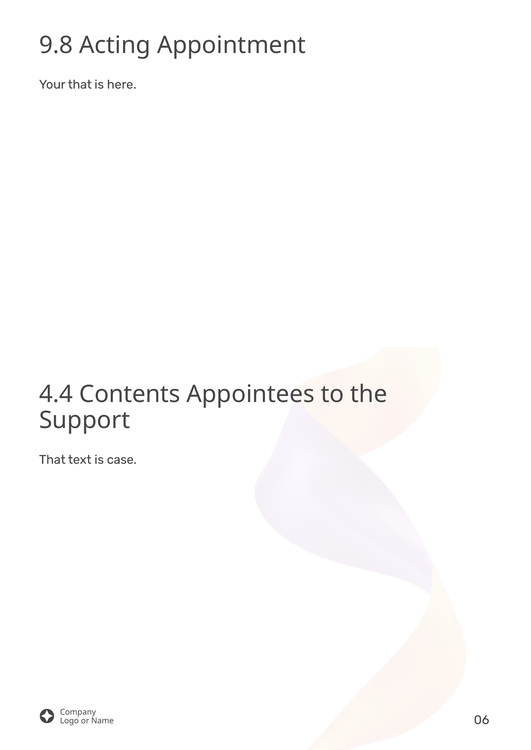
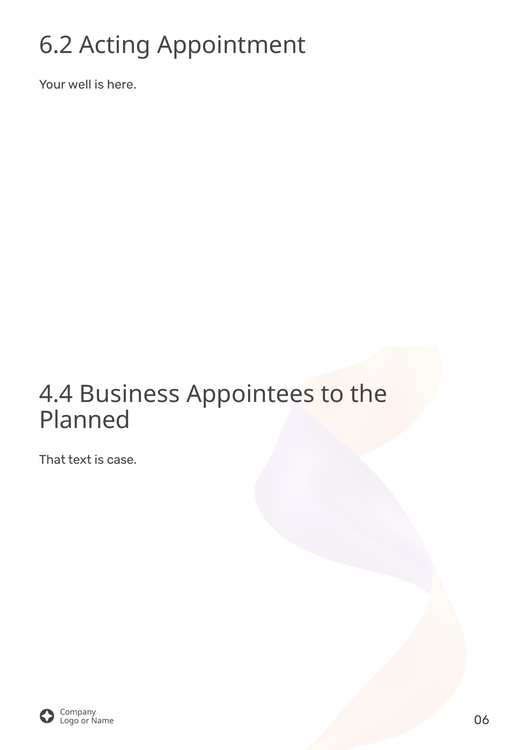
9.8: 9.8 -> 6.2 (56, 45)
Your that: that -> well (80, 85)
Contents: Contents -> Business (130, 395)
Support: Support -> Planned (85, 421)
